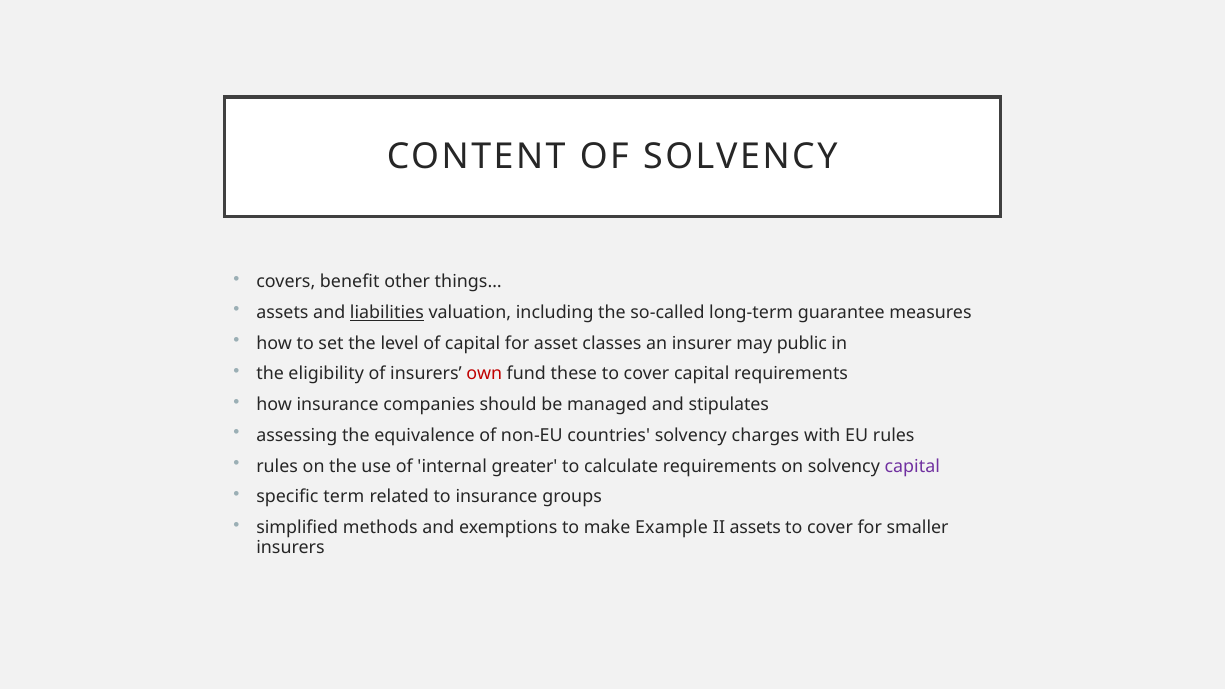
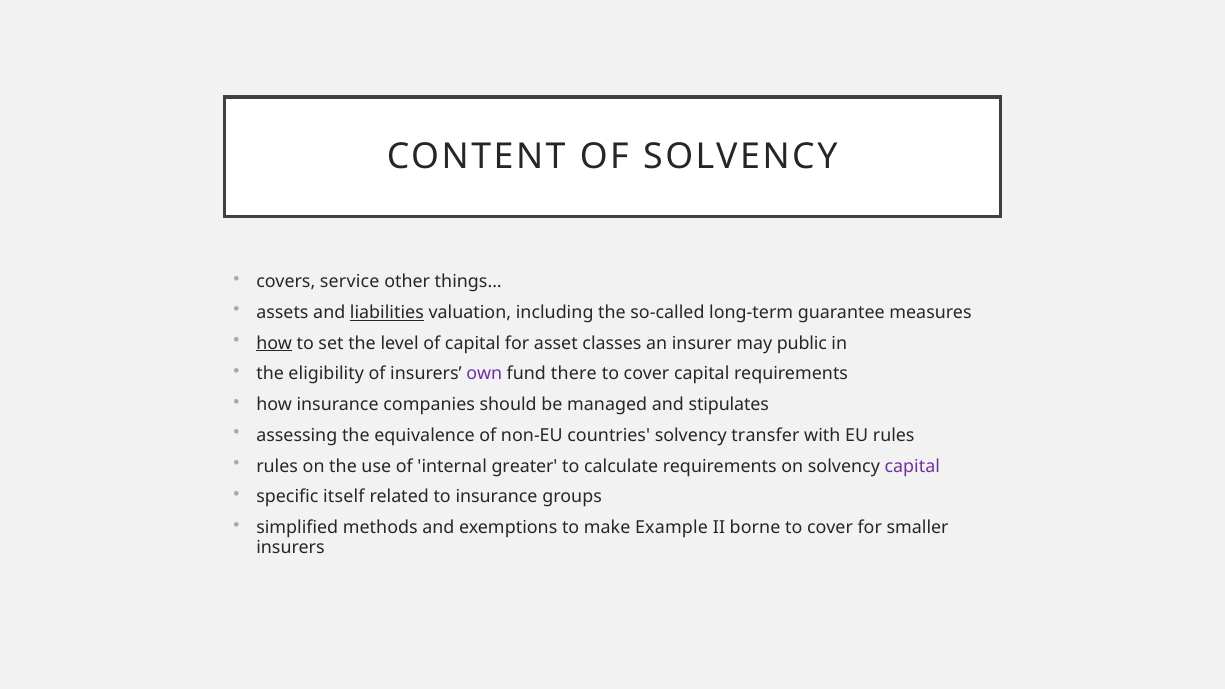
benefit: benefit -> service (350, 282)
how underline: none -> present (274, 343)
own colour: red -> purple (484, 374)
these: these -> there (574, 374)
charges: charges -> transfer (765, 436)
term: term -> itself (344, 497)
II assets: assets -> borne (755, 528)
